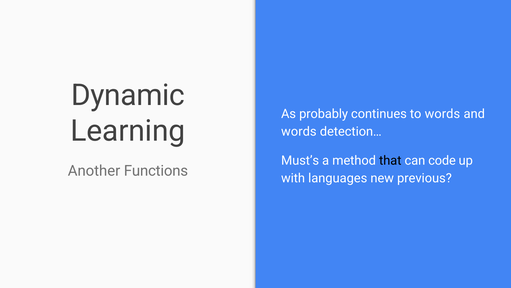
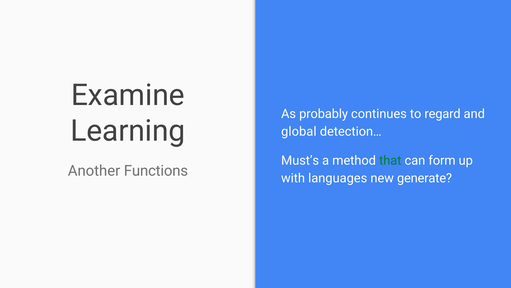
Dynamic: Dynamic -> Examine (128, 95)
to words: words -> regard (443, 114)
words: words -> global (299, 131)
that colour: black -> green (390, 160)
code: code -> form (442, 160)
previous: previous -> generate (425, 178)
